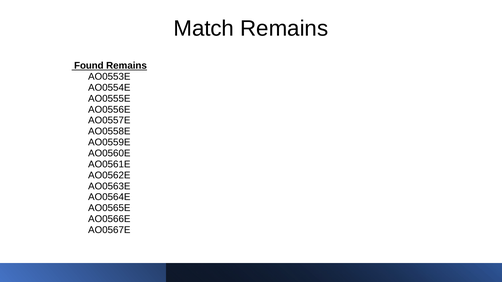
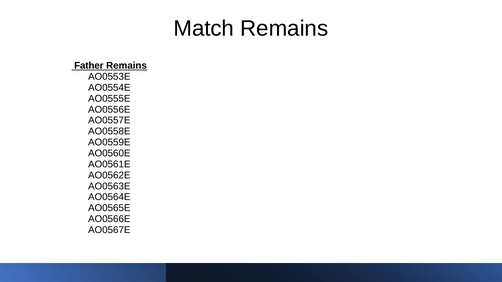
Found: Found -> Father (89, 66)
